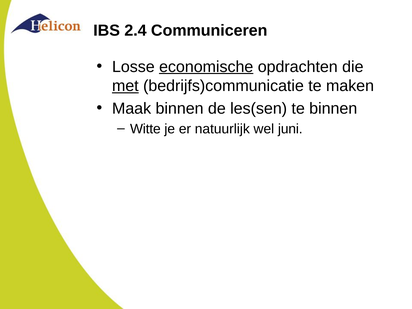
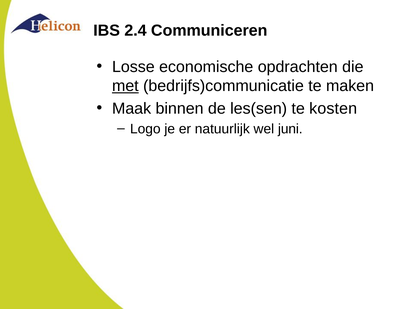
economische underline: present -> none (206, 67)
te binnen: binnen -> kosten (333, 108)
Witte: Witte -> Logo (145, 129)
